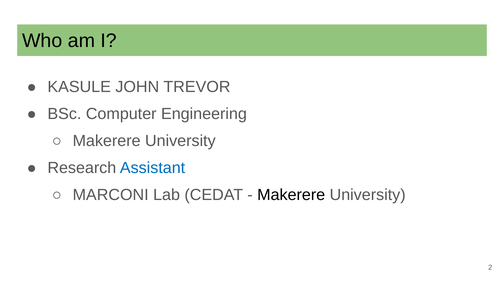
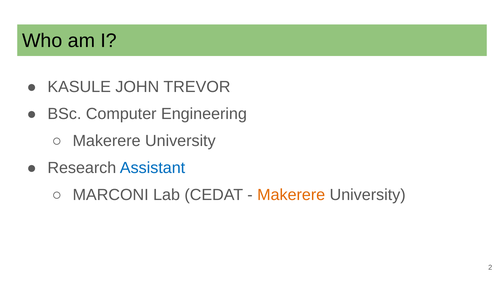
Makerere colour: black -> orange (291, 195)
